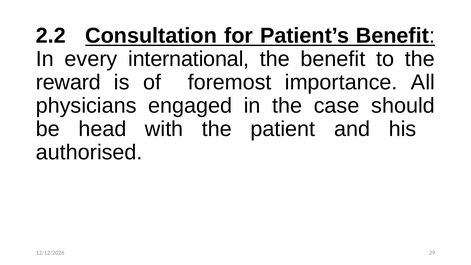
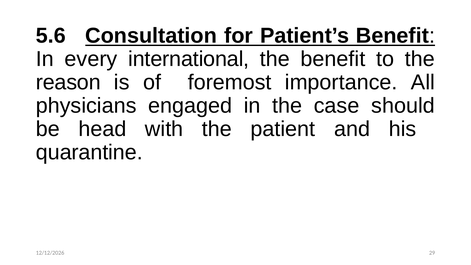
2.2: 2.2 -> 5.6 (51, 36)
reward: reward -> reason (68, 82)
authorised: authorised -> quarantine (89, 152)
